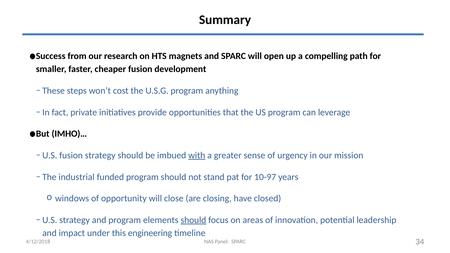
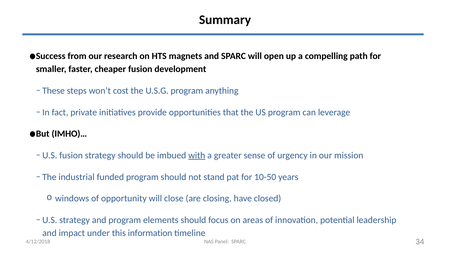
10-97: 10-97 -> 10-50 (265, 177)
should underline: present -> none (193, 220)
engineering: engineering -> information (150, 233)
